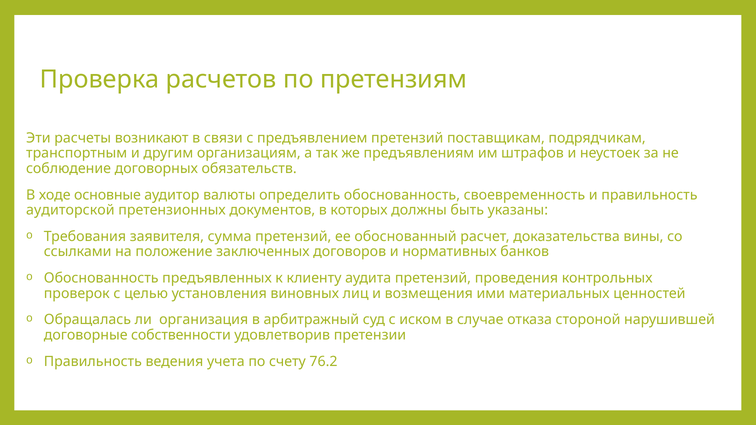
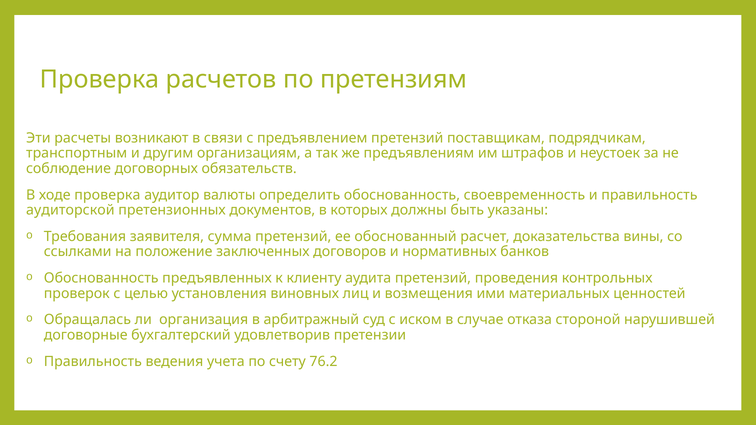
ходе основные: основные -> проверка (107, 195)
собственности: собственности -> бухгалтерский (181, 335)
